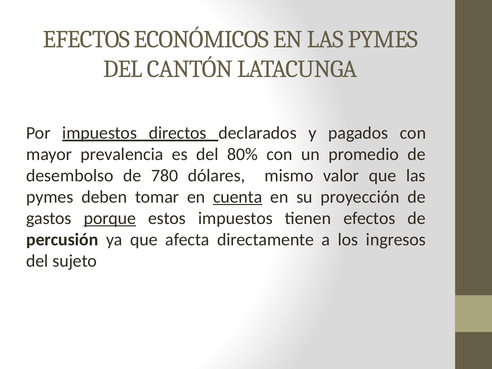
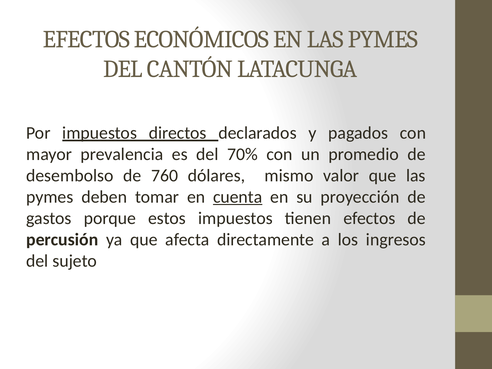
80%: 80% -> 70% (242, 154)
780: 780 -> 760 (165, 176)
porque underline: present -> none (110, 218)
